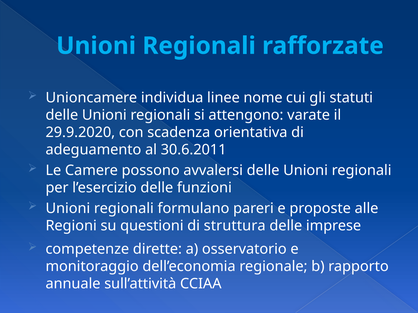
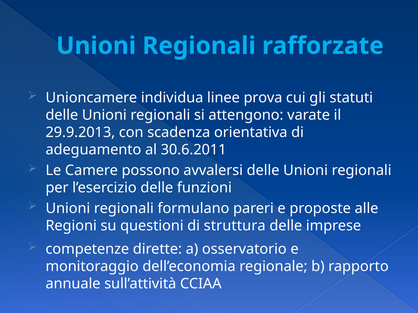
nome: nome -> prova (263, 98)
29.9.2020: 29.9.2020 -> 29.9.2013 (80, 133)
